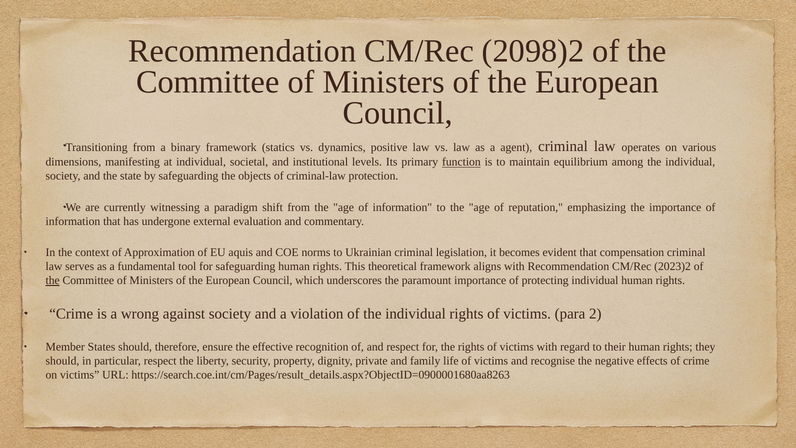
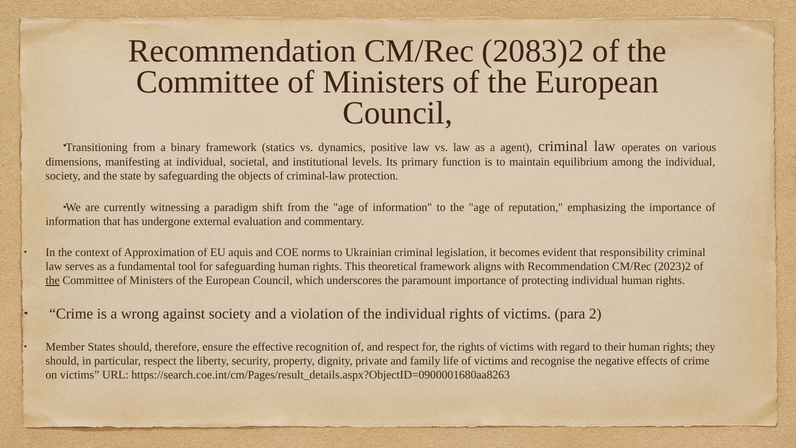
2098)2: 2098)2 -> 2083)2 (533, 51)
function underline: present -> none (461, 162)
compensation: compensation -> responsibility (632, 252)
